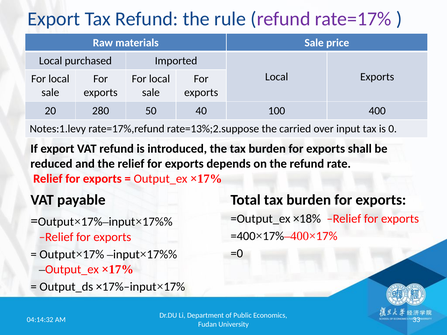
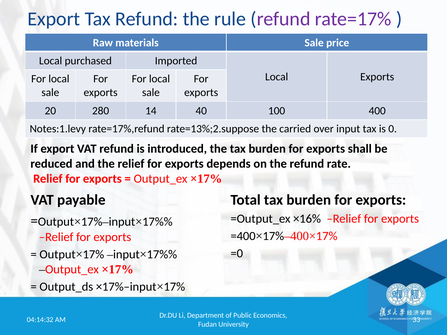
50: 50 -> 14 (151, 111)
×18%: ×18% -> ×16% (307, 219)
